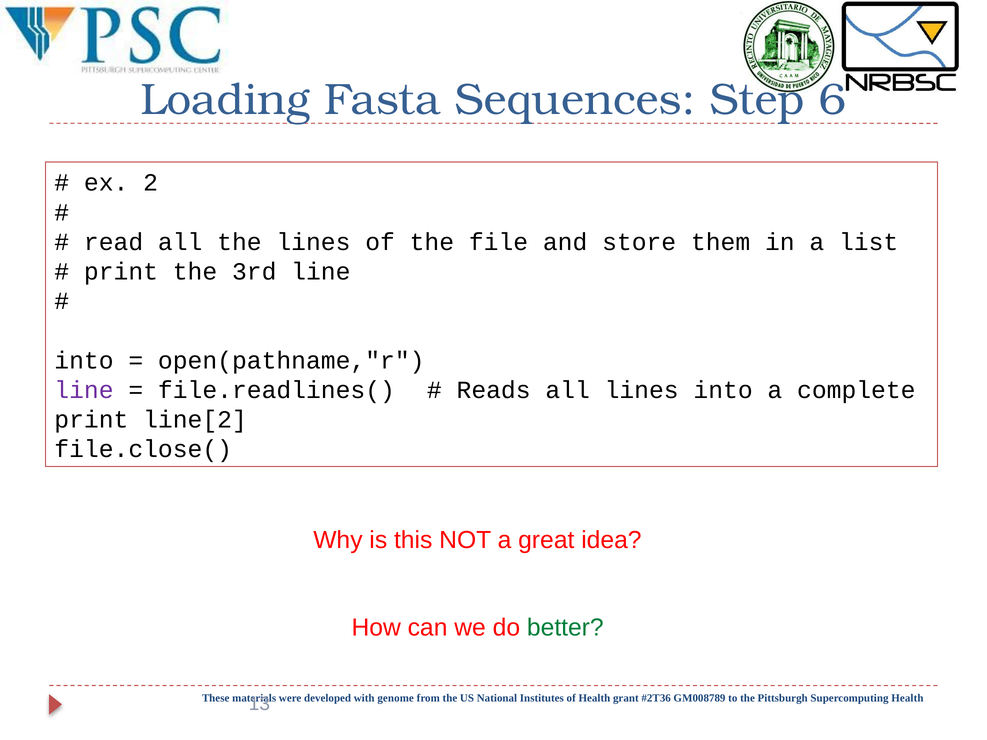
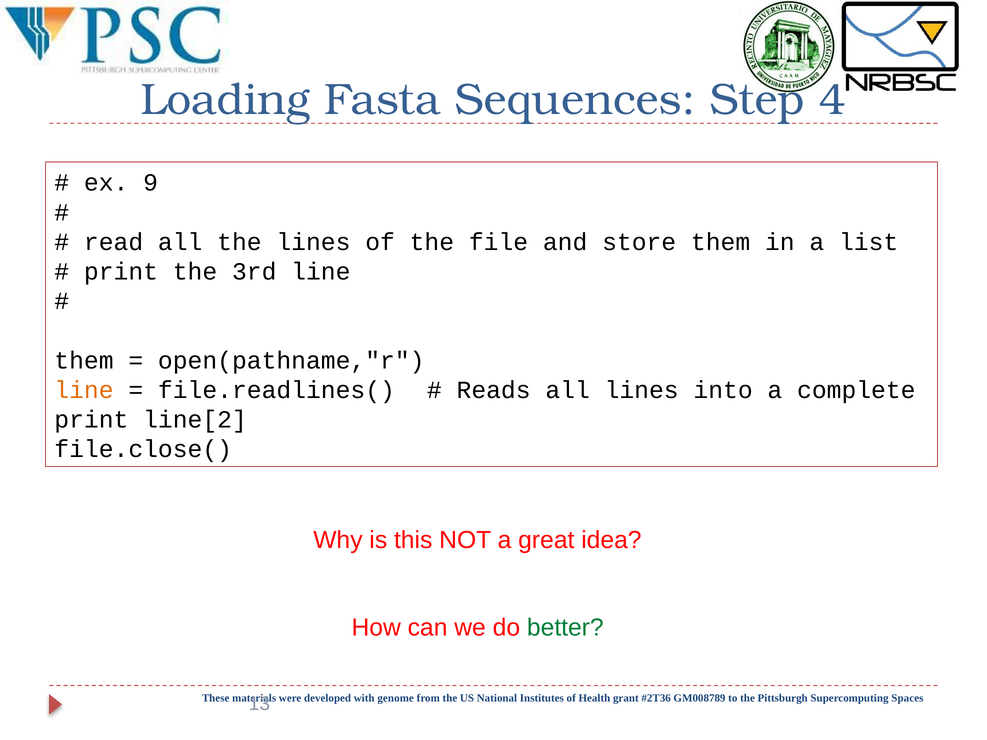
6: 6 -> 4 (832, 100)
2: 2 -> 9 (151, 183)
into: into -> them (84, 361)
line colour: purple -> orange (84, 390)
Supercomputing Health: Health -> Spaces (907, 698)
